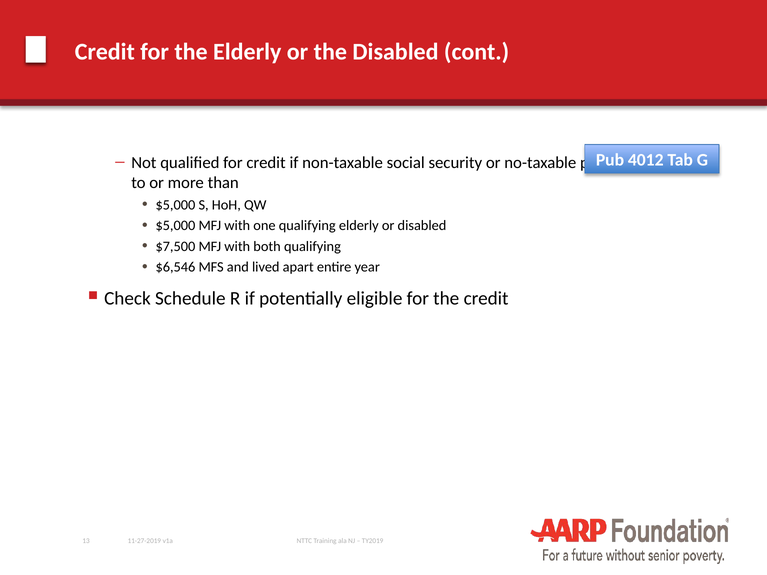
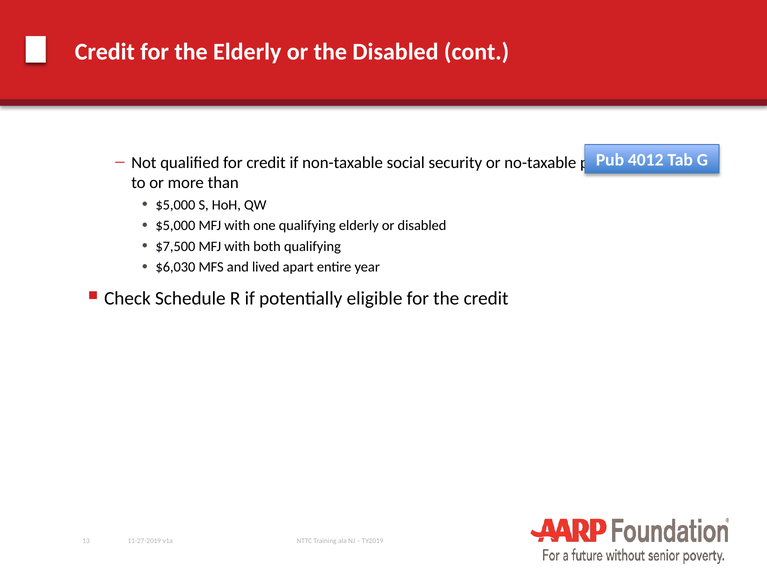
$6,546: $6,546 -> $6,030 (175, 267)
